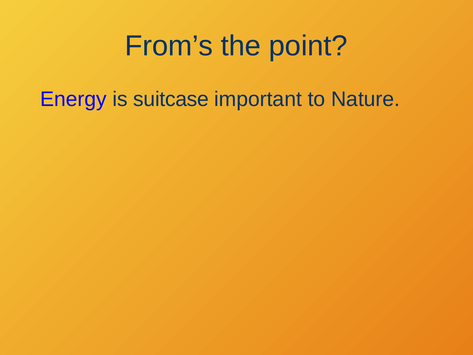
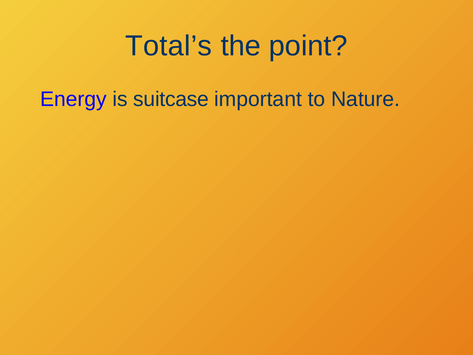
From’s: From’s -> Total’s (169, 46)
